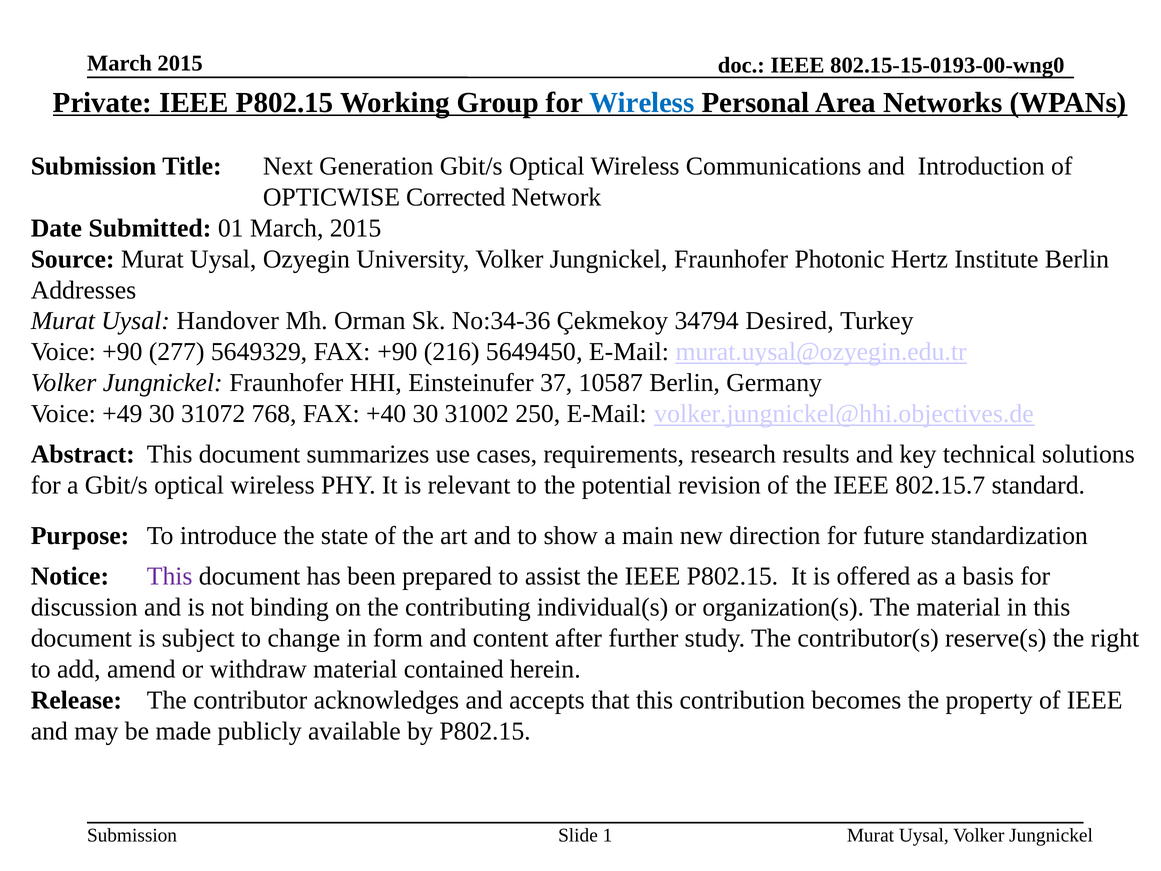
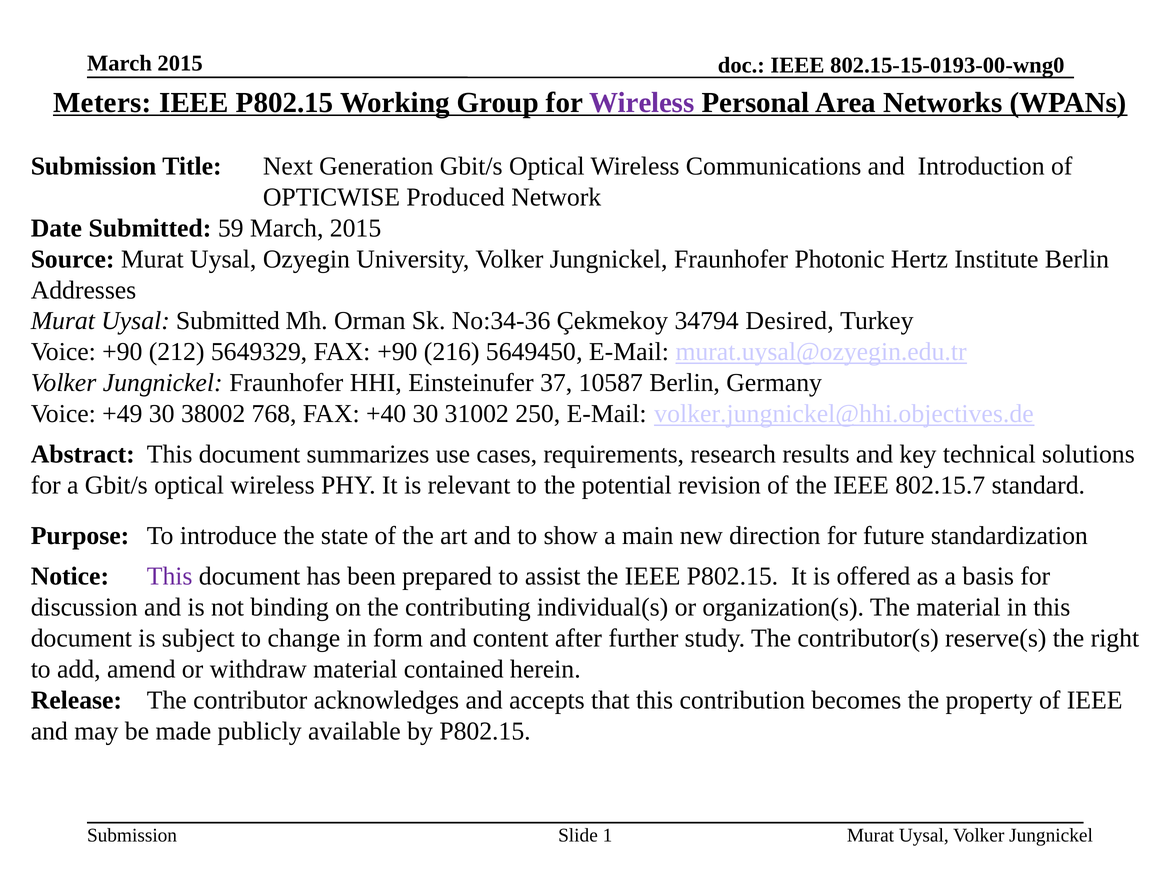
Private: Private -> Meters (102, 103)
Wireless colour: blue -> purple (642, 103)
Corrected: Corrected -> Produced (456, 197)
01: 01 -> 59 (231, 228)
Uysal Handover: Handover -> Submitted (228, 321)
277: 277 -> 212 (177, 352)
31072: 31072 -> 38002 (213, 414)
